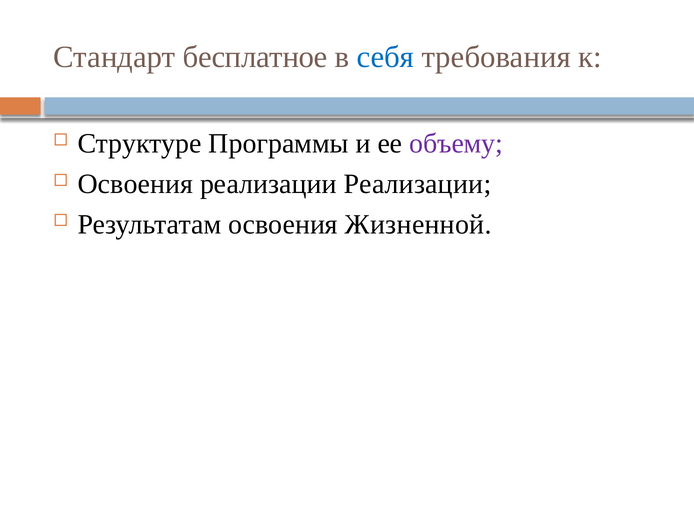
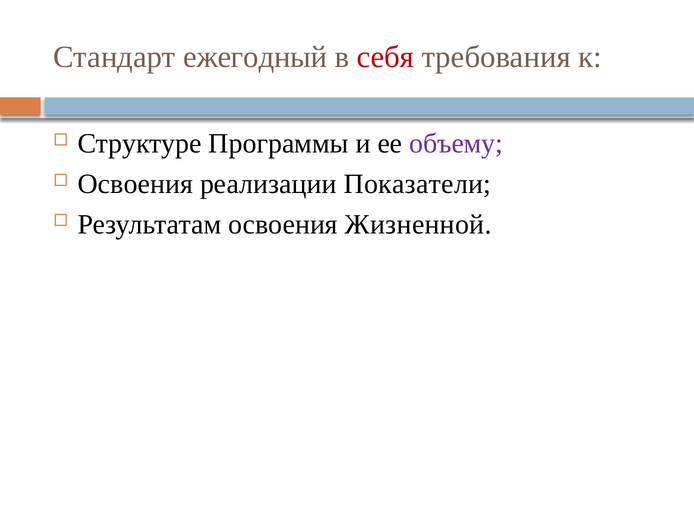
бесплатное: бесплатное -> ежегодный (255, 57)
себя colour: blue -> red (385, 57)
реализации Реализации: Реализации -> Показатели (417, 184)
